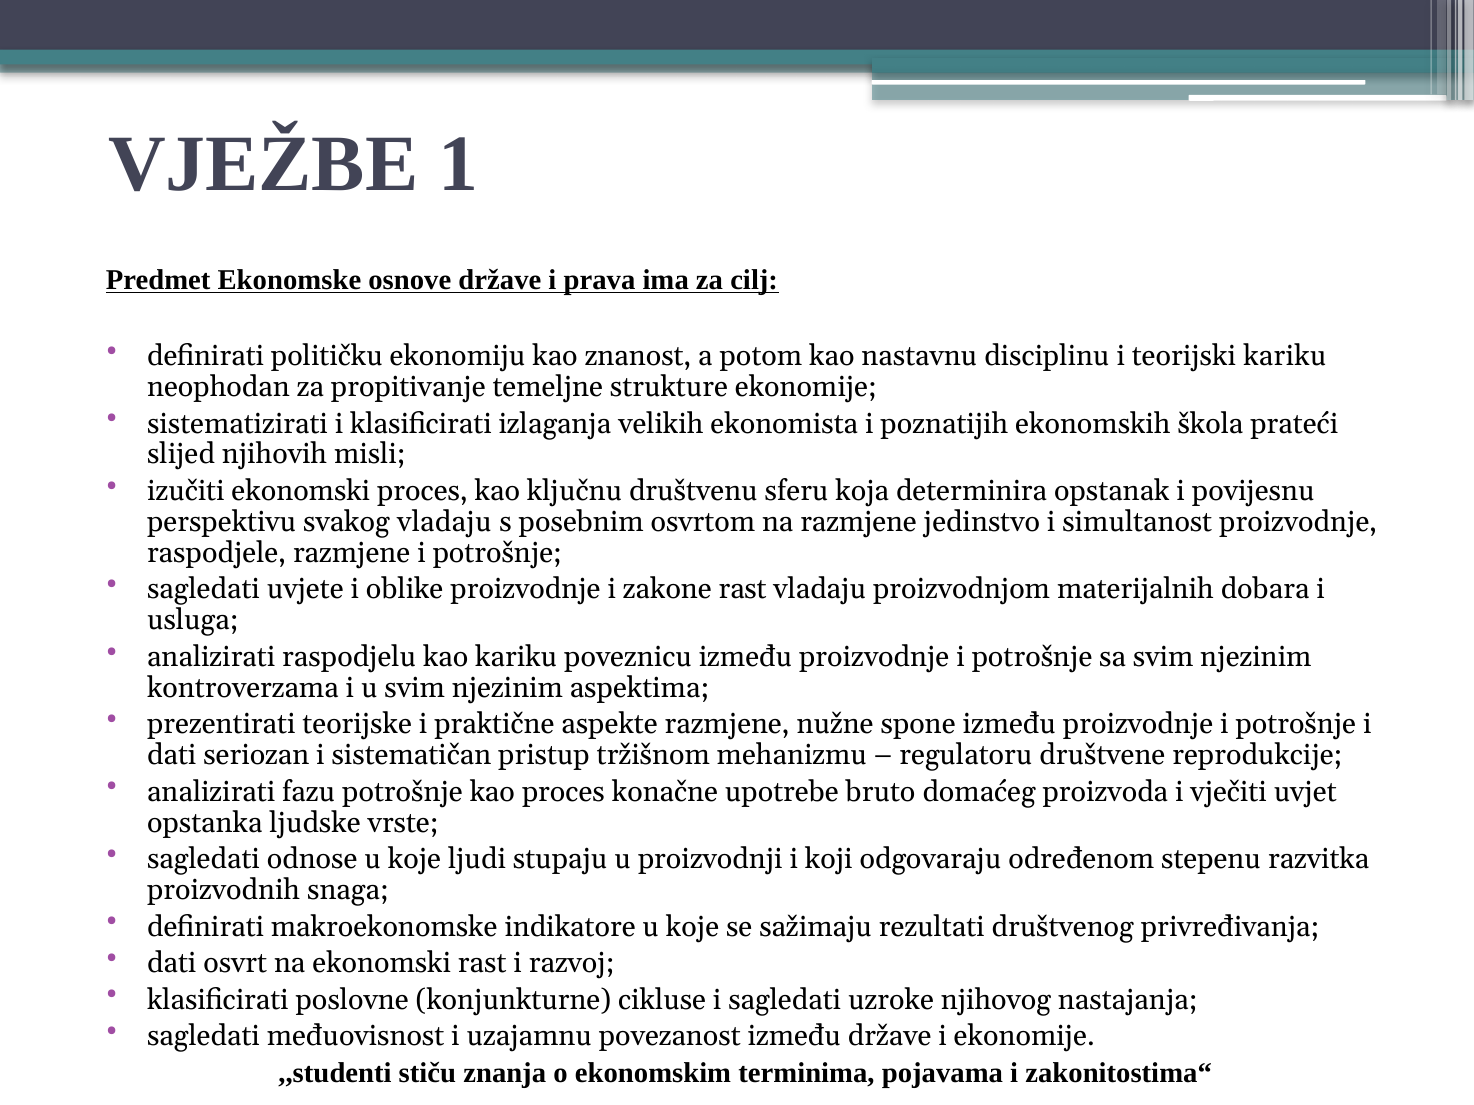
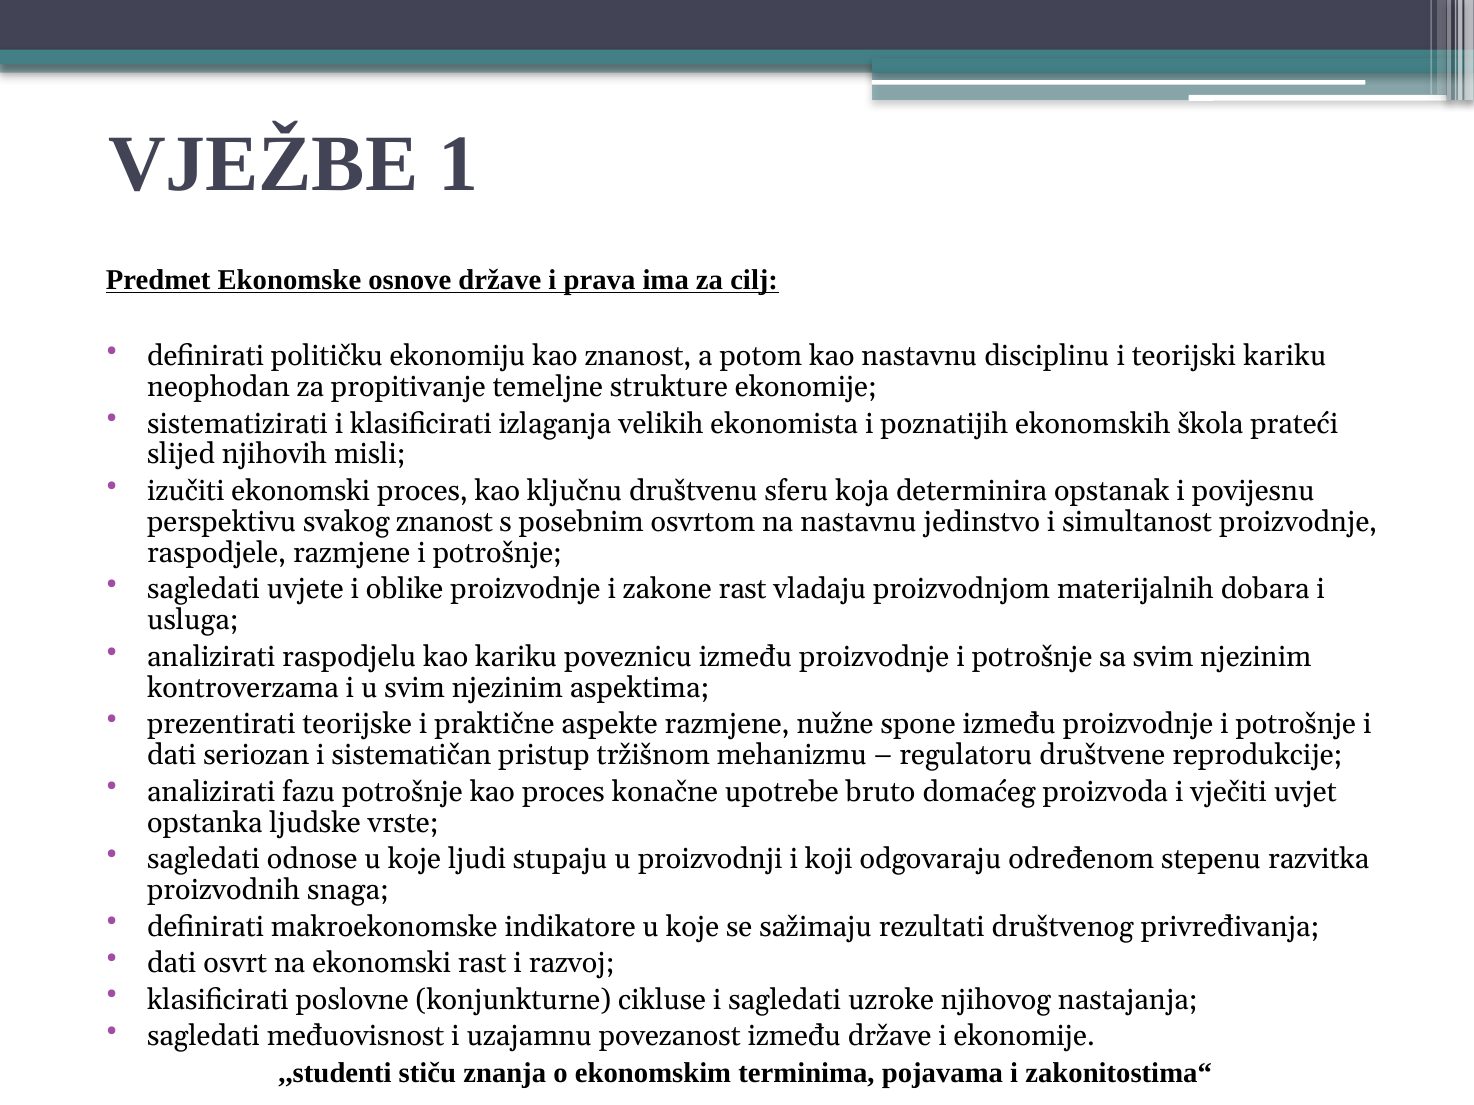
svakog vladaju: vladaju -> znanost (445, 522)
na razmjene: razmjene -> nastavnu (858, 522)
